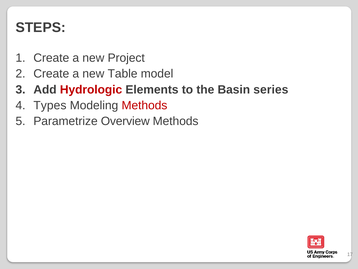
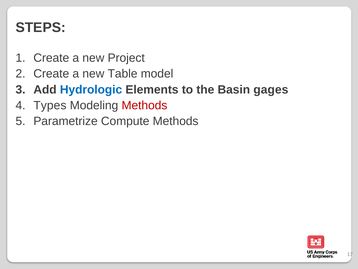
Hydrologic colour: red -> blue (91, 89)
series: series -> gages (271, 89)
Overview: Overview -> Compute (125, 121)
